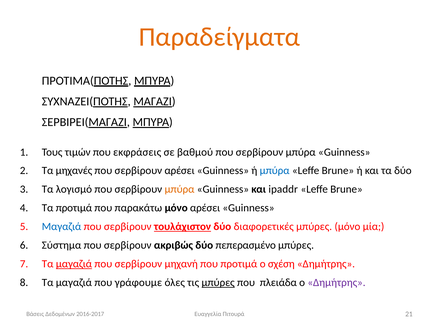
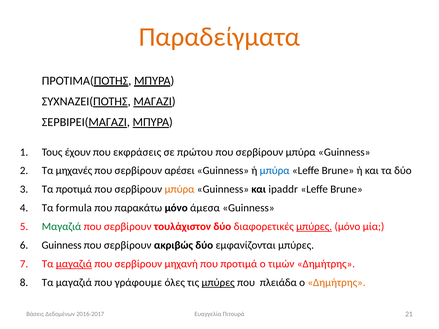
τιμών: τιμών -> έχουν (78, 152)
βαθμού: βαθμού -> πρώτου (195, 152)
Tα λογισμό: λογισμό -> προτιμά (74, 190)
Tα προτιμά: προτιμά -> formula (74, 208)
μόνο αρέσει: αρέσει -> άμεσα (205, 208)
Μαγαζιά colour: blue -> green (62, 227)
τουλάχιστον underline: present -> none (183, 227)
μπύρες underline: none -> present (314, 227)
Σύστημα: Σύστημα -> Guinness (62, 246)
πεπερασμένο: πεπερασμένο -> εμφανίζονται (246, 246)
σχέση: σχέση -> τιμών (281, 264)
Δημήτρης colour: purple -> orange (336, 283)
